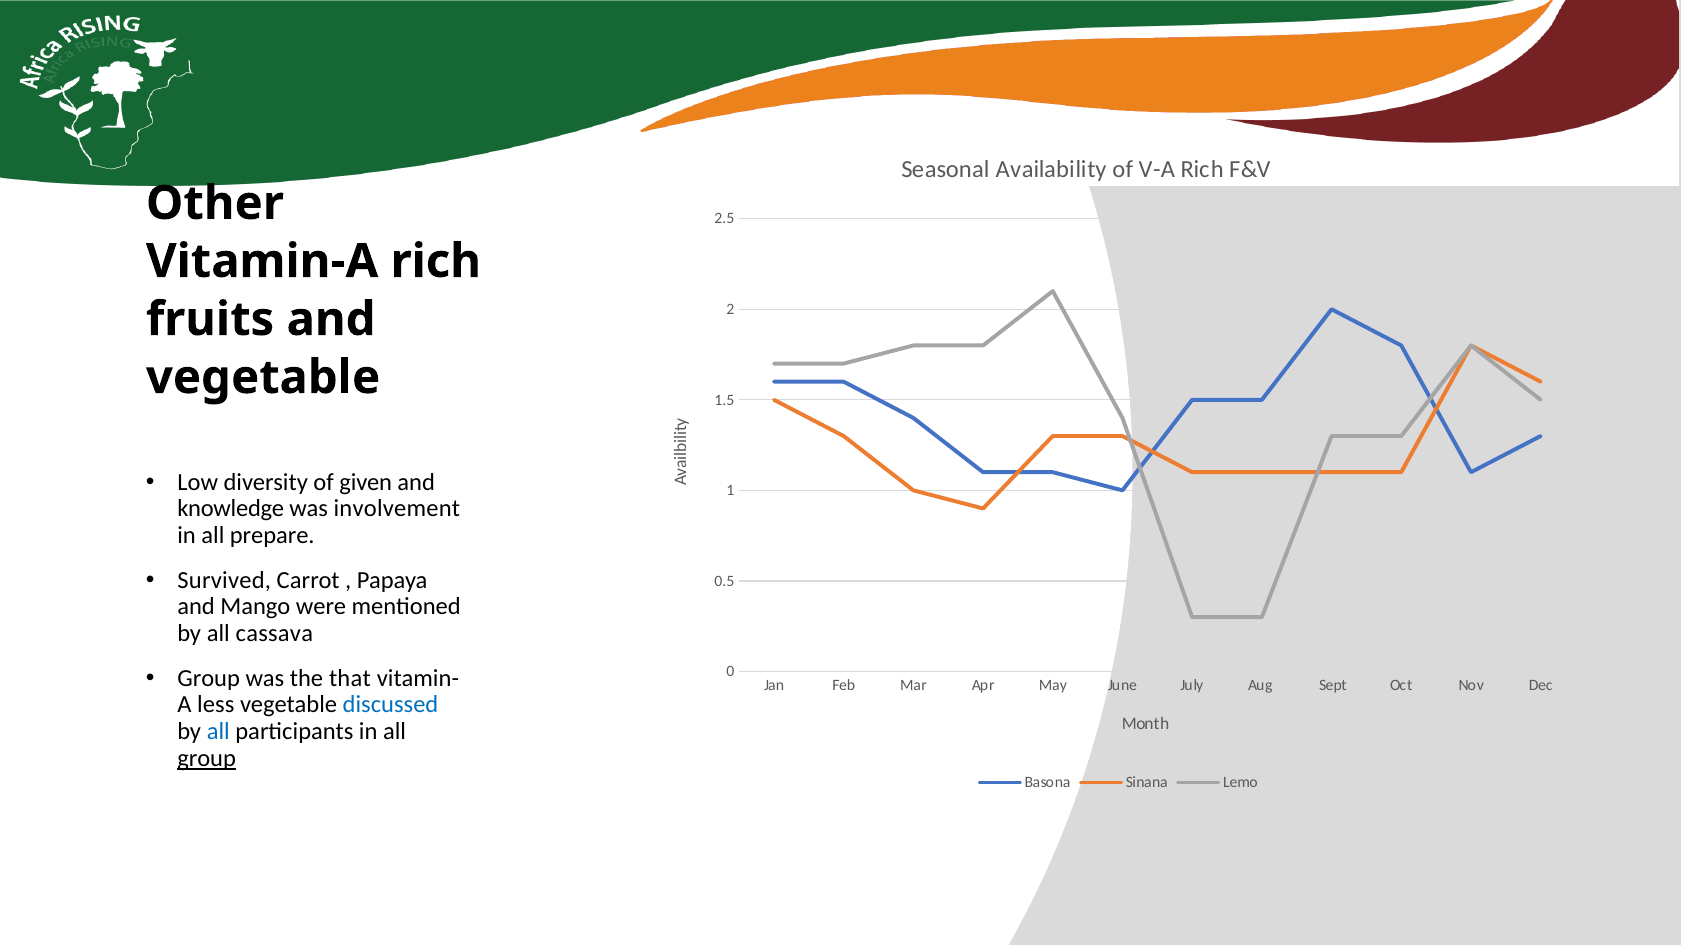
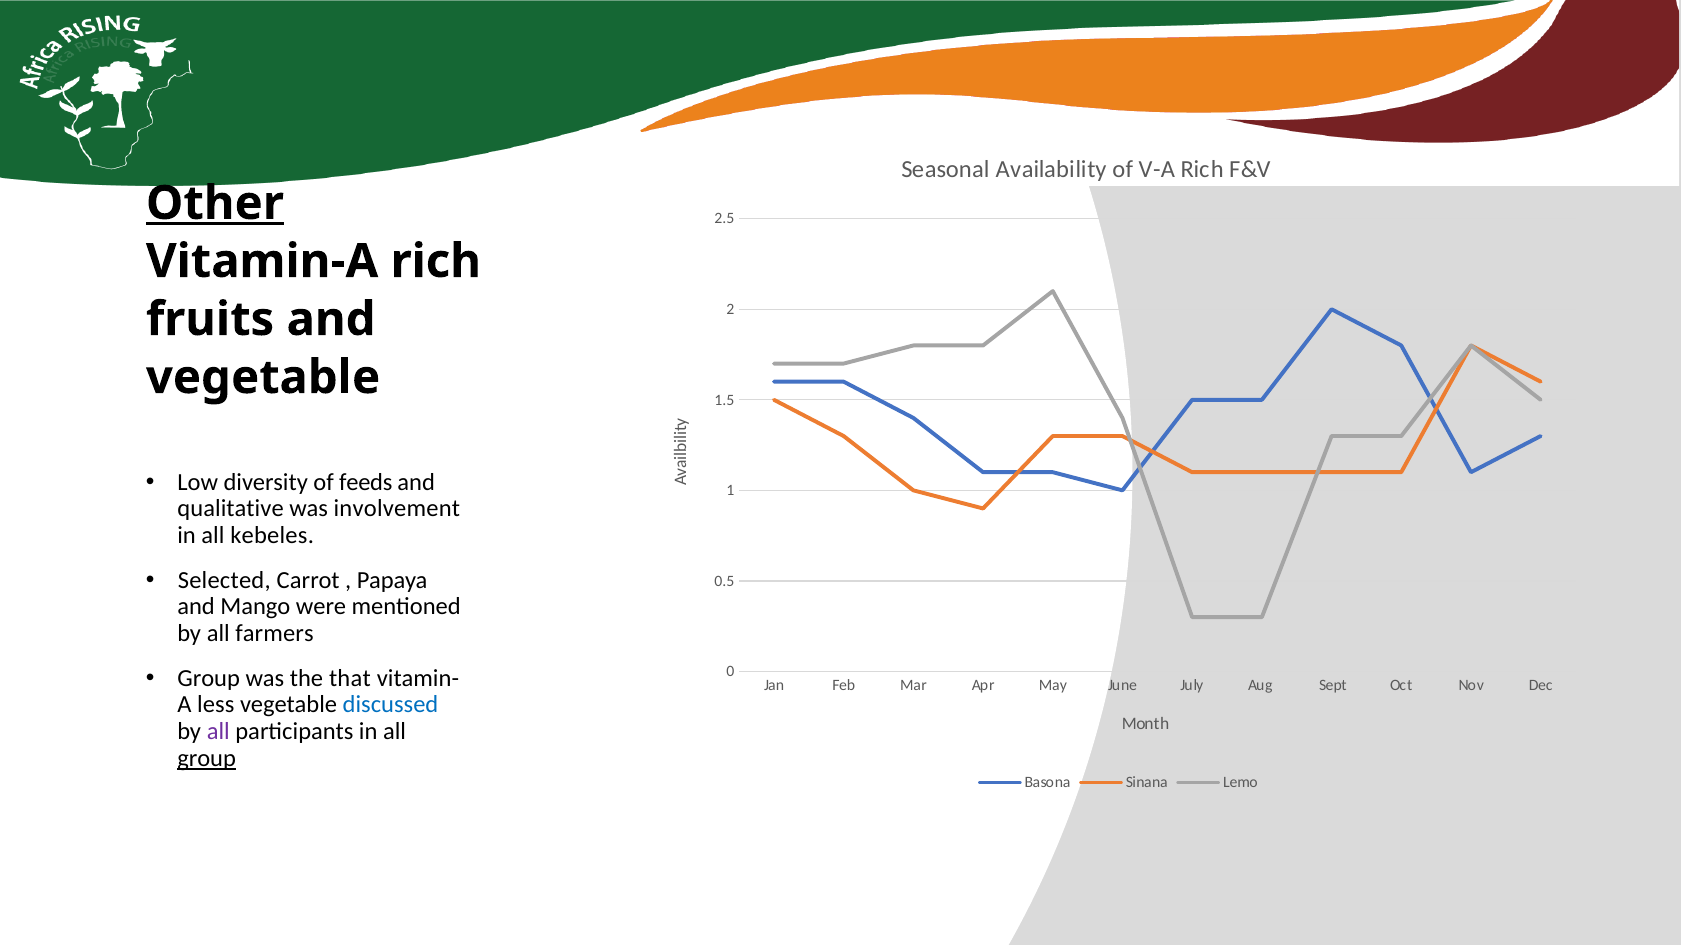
Other underline: none -> present (215, 203)
given: given -> feeds (366, 482)
knowledge: knowledge -> qualitative (231, 509)
prepare: prepare -> kebeles (272, 536)
Survived: Survived -> Selected (224, 580)
cassava: cassava -> farmers (274, 634)
all colour: blue -> purple (218, 732)
